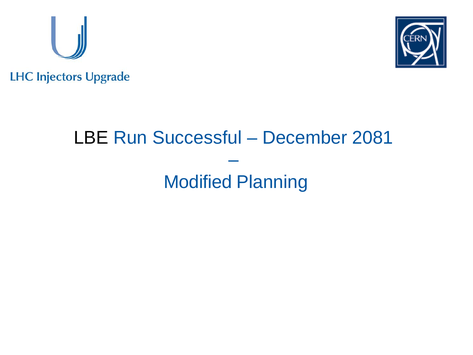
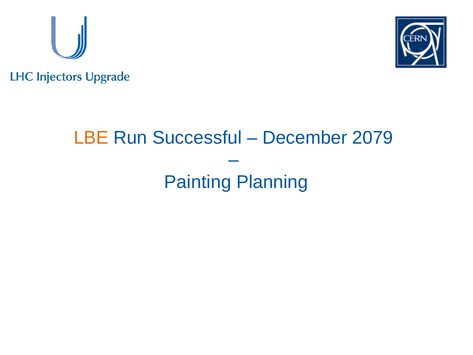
LBE colour: black -> orange (91, 138)
2081: 2081 -> 2079 (373, 138)
Modified: Modified -> Painting (198, 182)
